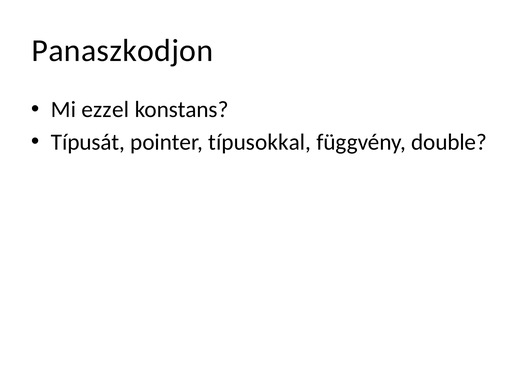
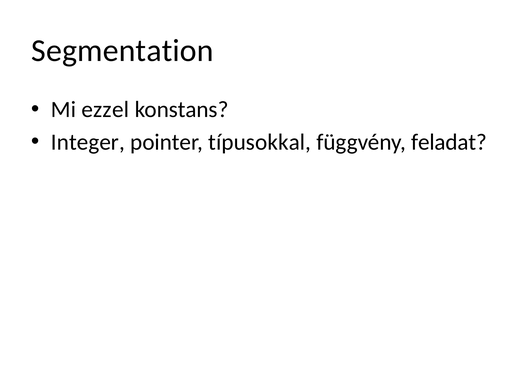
Panaszkodjon: Panaszkodjon -> Segmentation (122, 51)
Típusát: Típusát -> Integer (88, 142)
double: double -> feladat (449, 142)
